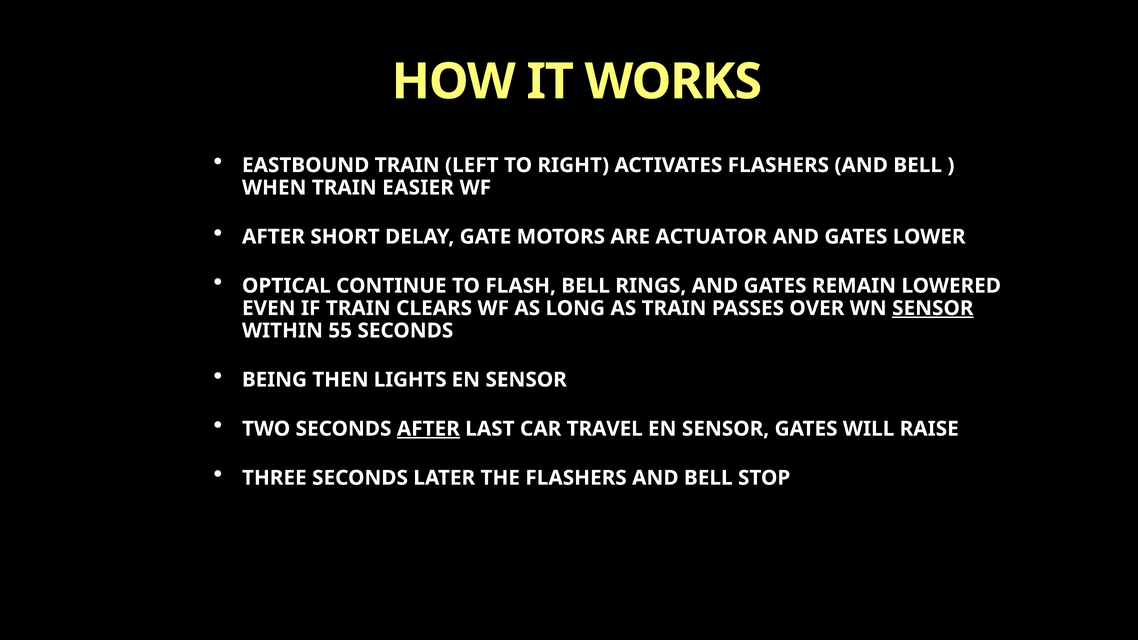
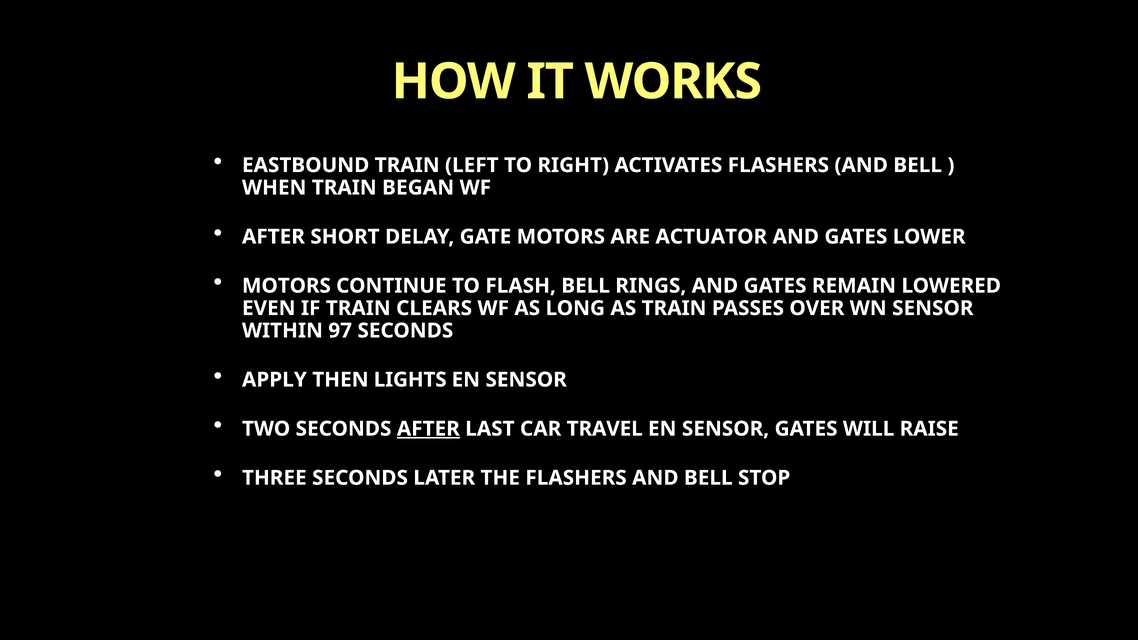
EASIER: EASIER -> BEGAN (418, 188)
OPTICAL: OPTICAL -> MOTORS (286, 286)
SENSOR underline: present -> none (933, 308)
55: 55 -> 97 (340, 331)
BEING: BEING -> APPLY (274, 380)
